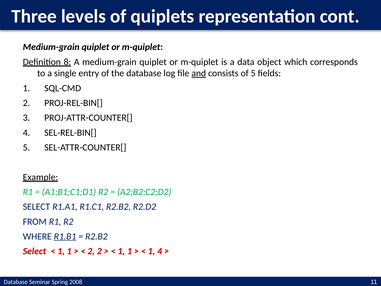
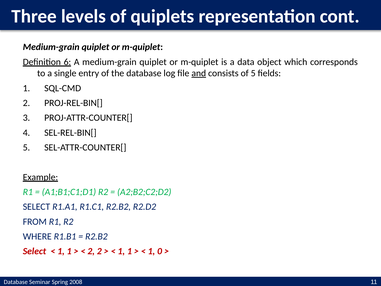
8: 8 -> 6 (67, 62)
R1.B1 underline: present -> none (65, 236)
1 4: 4 -> 0 (160, 251)
